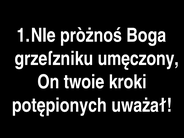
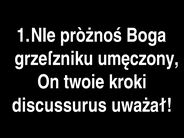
potępionych: potępionych -> discussurus (59, 105)
